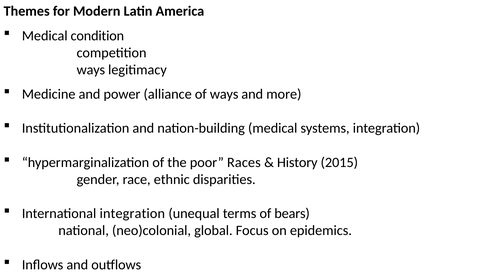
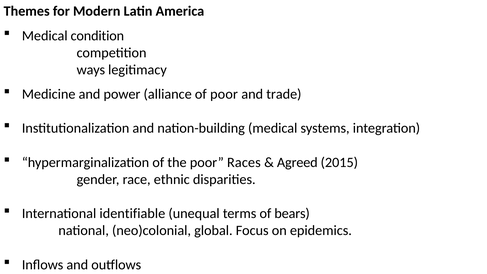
of ways: ways -> poor (224, 94)
more: more -> trade (284, 94)
History: History -> Agreed (297, 162)
International integration: integration -> identifiable (132, 214)
